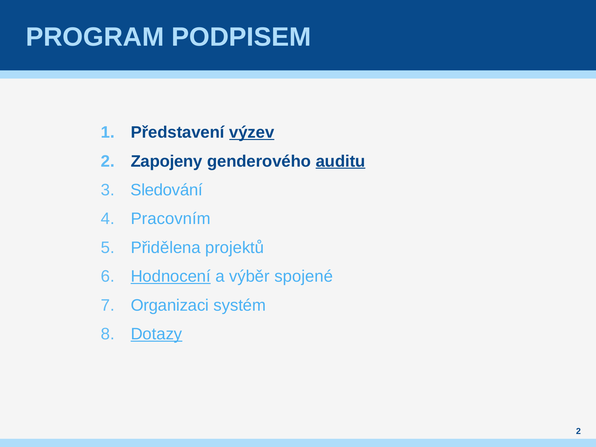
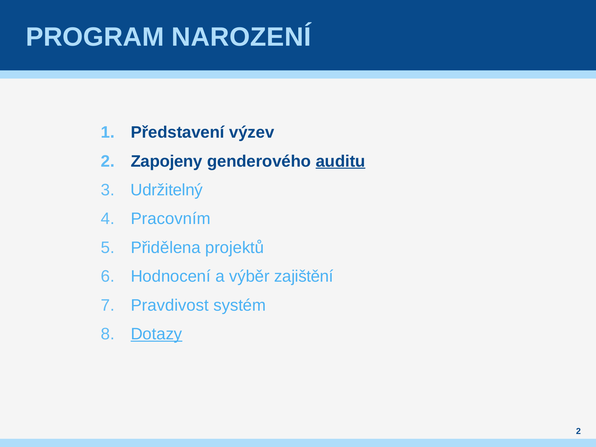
PODPISEM: PODPISEM -> NAROZENÍ (241, 37)
výzev underline: present -> none (252, 132)
Sledování: Sledování -> Udržitelný (167, 190)
Hodnocení underline: present -> none (171, 276)
spojené: spojené -> zajištění (304, 276)
Organizaci: Organizaci -> Pravdivost (170, 305)
